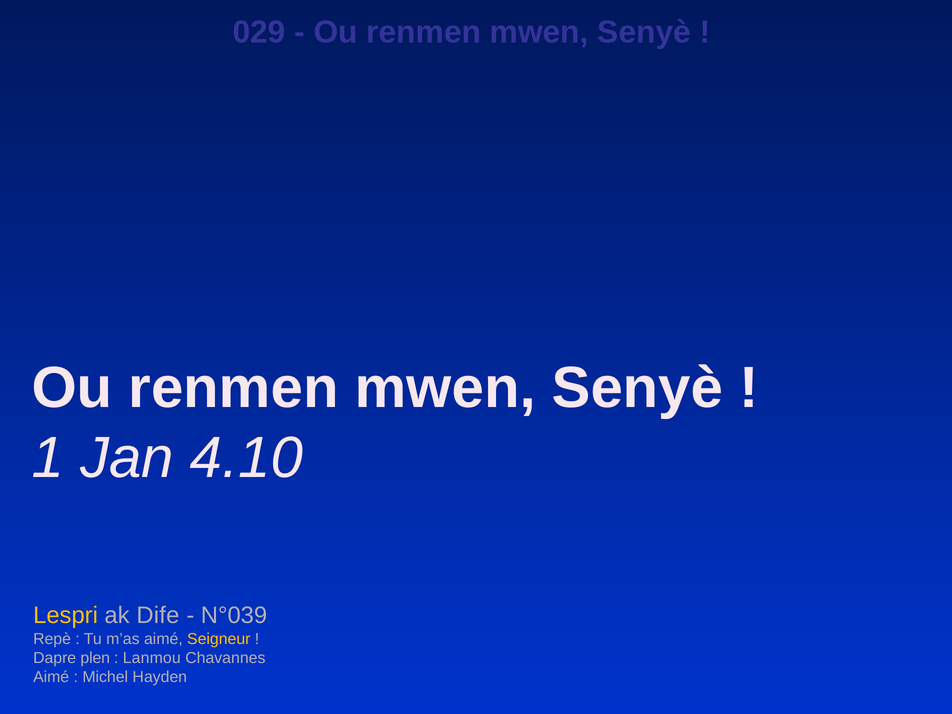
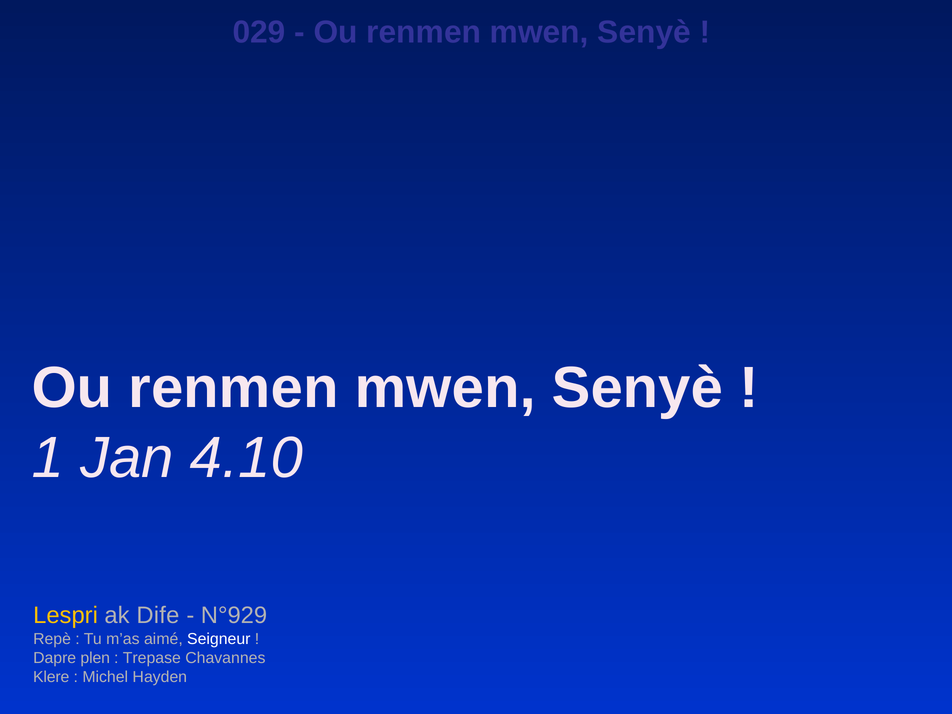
N°039: N°039 -> N°929 (234, 616)
Seigneur colour: yellow -> white (219, 639)
Lanmou: Lanmou -> Trepase (152, 658)
Aimé: Aimé -> Klere (51, 677)
